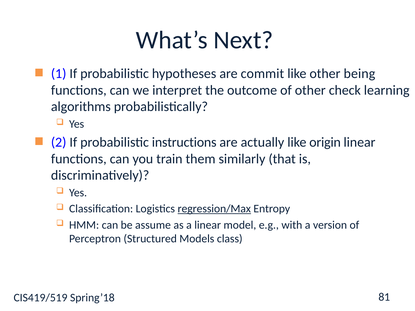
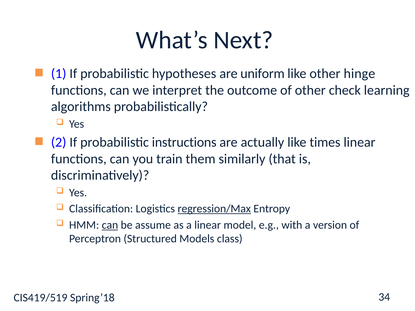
commit: commit -> uniform (263, 74)
being: being -> hinge (359, 74)
origin: origin -> times (325, 142)
can underline: none -> present (110, 225)
81: 81 -> 34 (384, 297)
